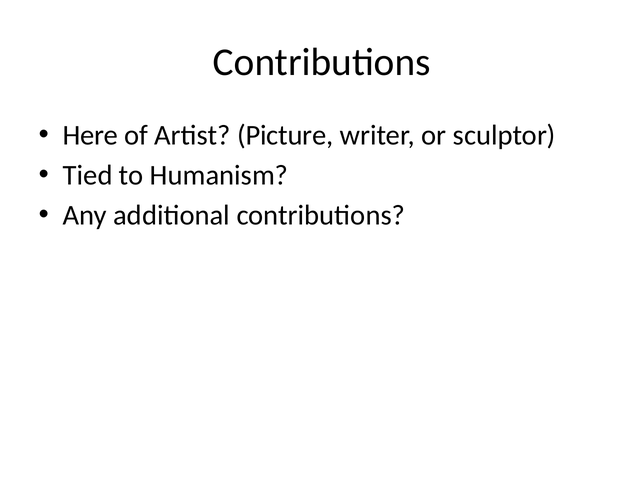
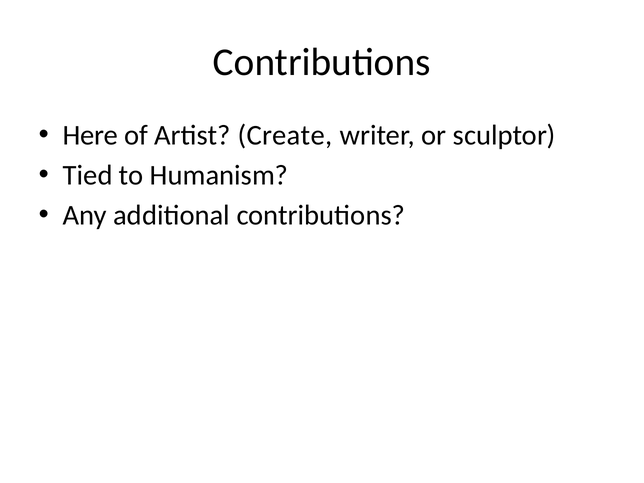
Picture: Picture -> Create (285, 135)
